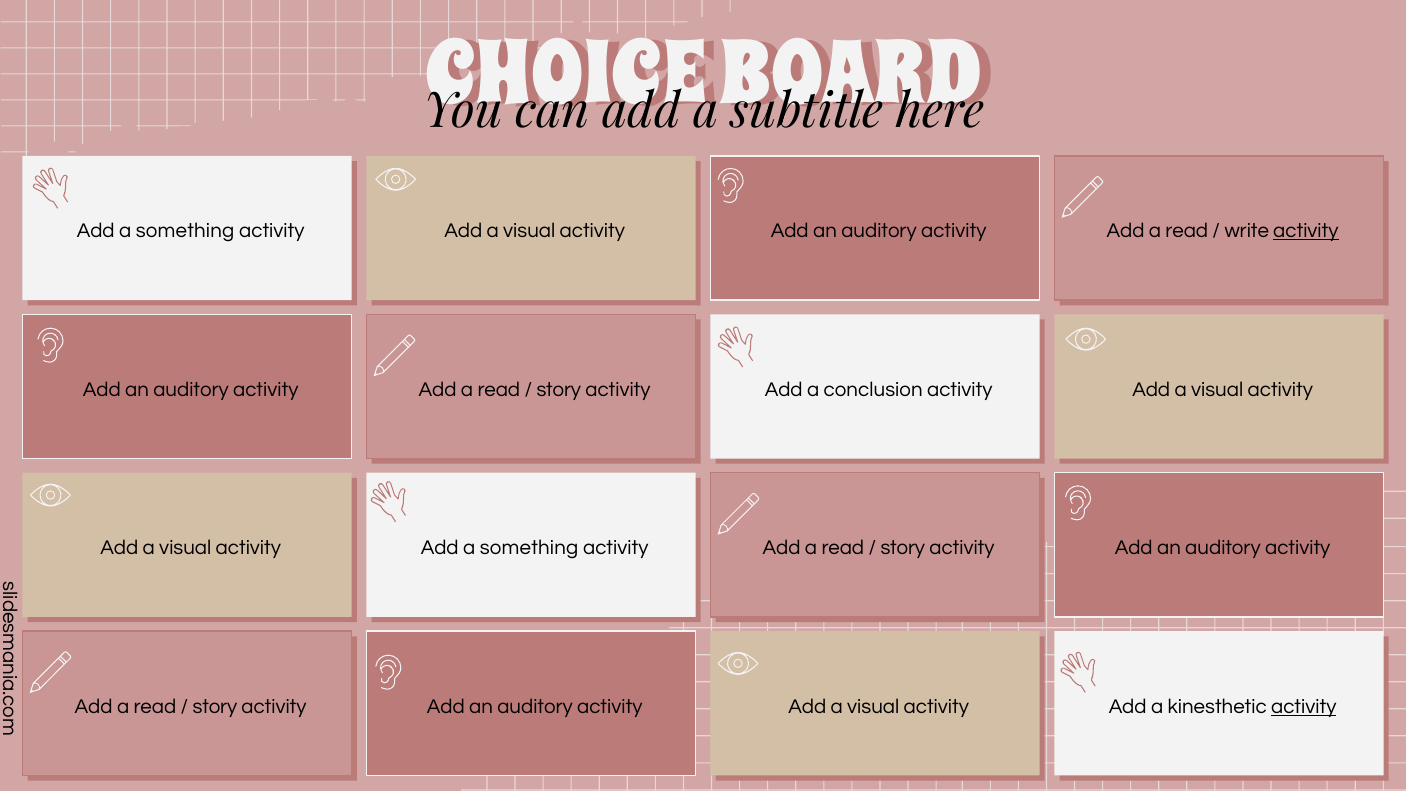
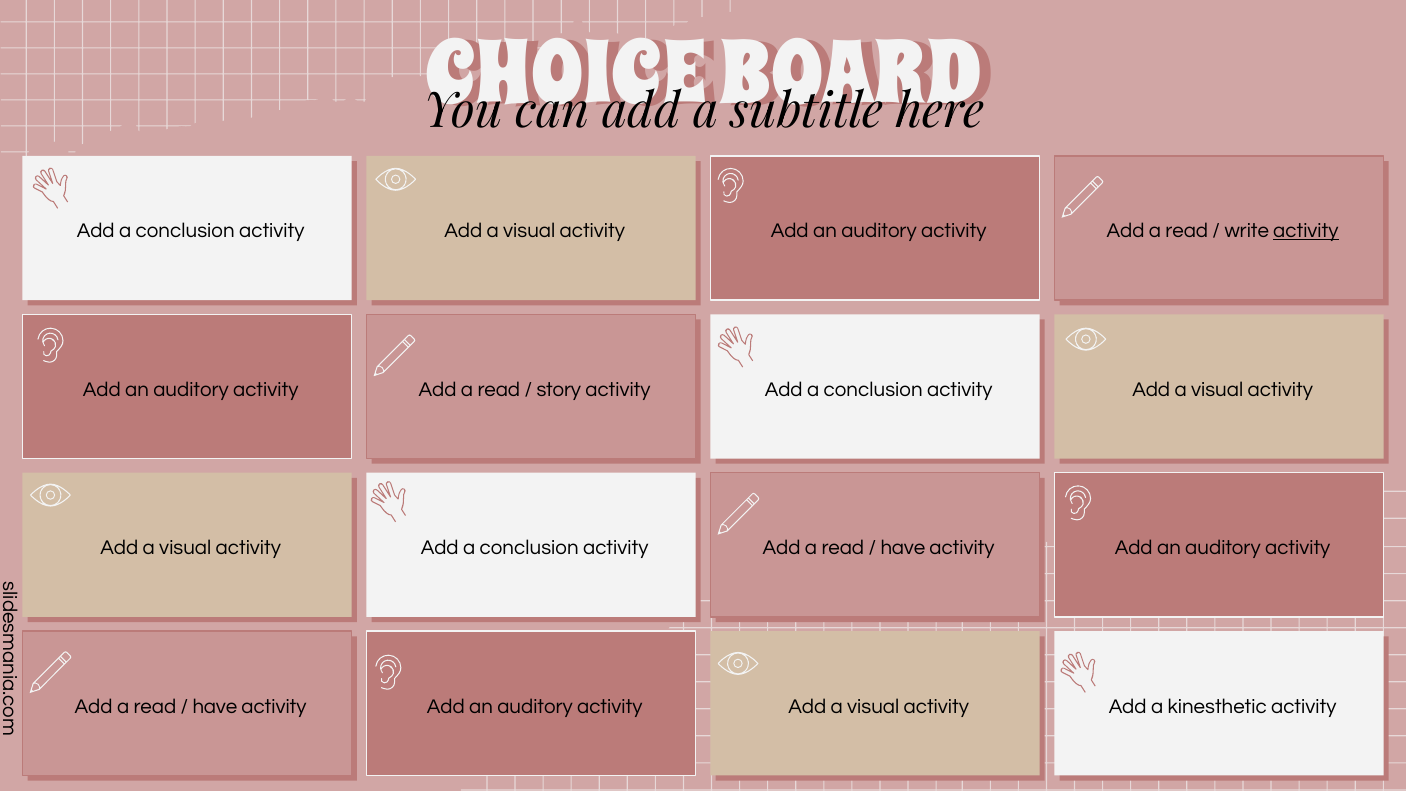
something: something -> conclusion (185, 231)
something: something -> conclusion (529, 548)
story: story -> have (903, 548)
story: story -> have (215, 706)
activity underline: present -> none (1304, 706)
